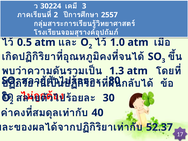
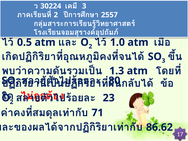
30: 30 -> 23 (109, 98)
40: 40 -> 71 (98, 113)
52.37: 52.37 -> 86.62 (159, 127)
